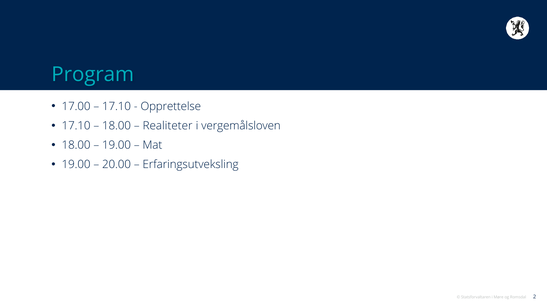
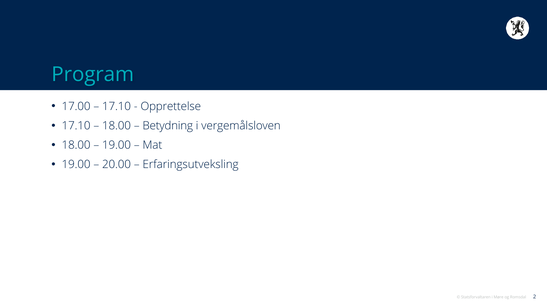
Realiteter: Realiteter -> Betydning (168, 126)
